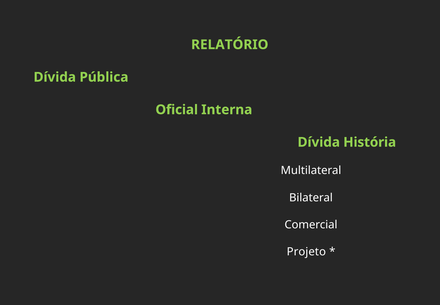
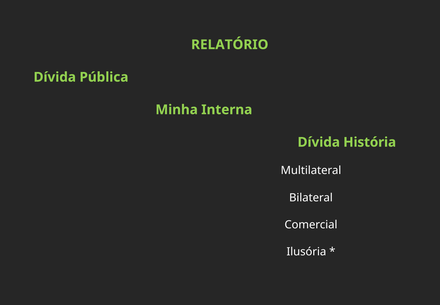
Oficial: Oficial -> Minha (177, 110)
Projeto: Projeto -> Ilusória (306, 252)
